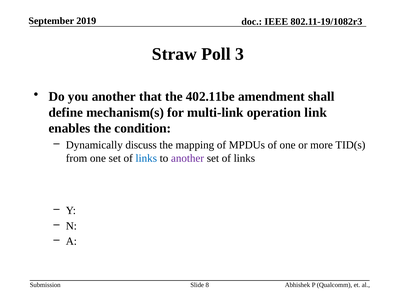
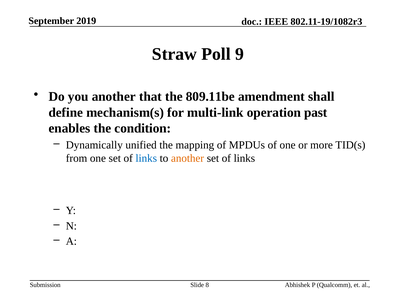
3: 3 -> 9 (239, 54)
402.11be: 402.11be -> 809.11be (210, 97)
link: link -> past (316, 112)
discuss: discuss -> unified (141, 145)
another colour: purple -> orange (188, 158)
